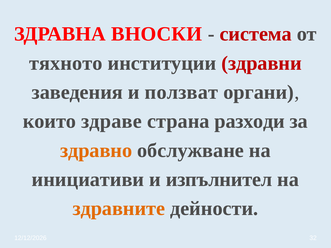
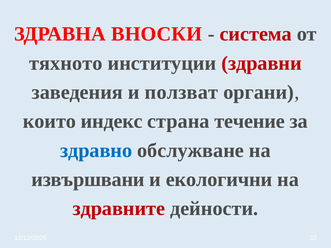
здраве: здраве -> индекс (112, 121)
разходи: разходи -> течение (250, 121)
здравно colour: orange -> blue (96, 151)
инициативи: инициативи -> извършвани (88, 180)
изпълнител: изпълнител -> екологични (219, 180)
здравните colour: orange -> red (119, 209)
